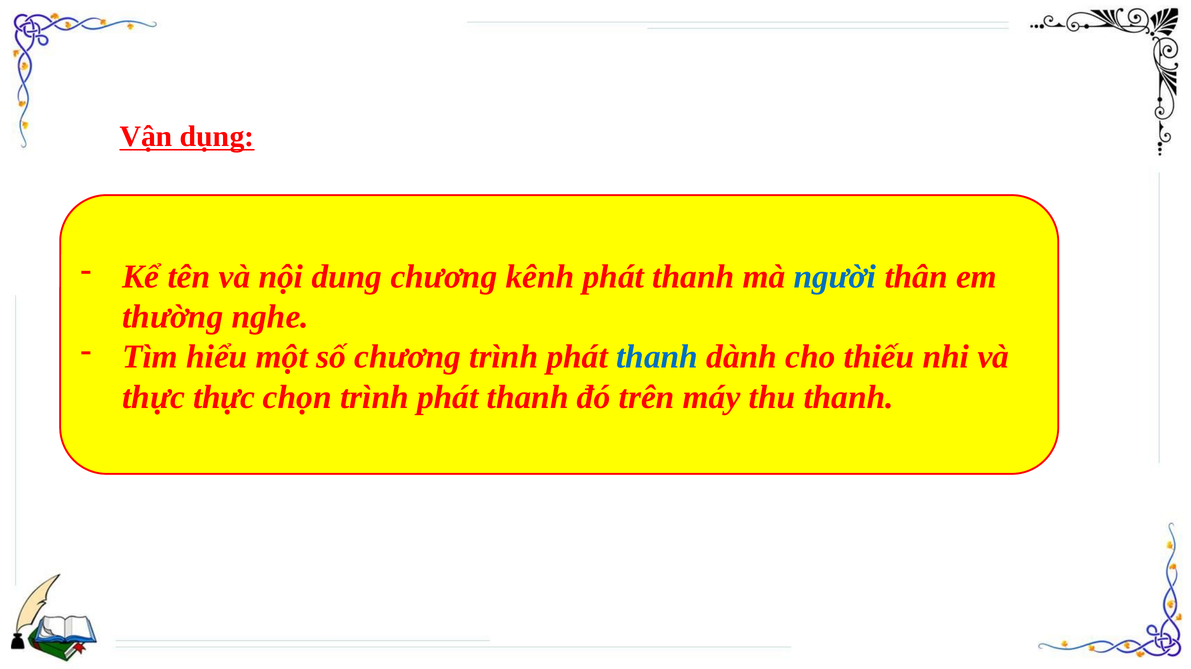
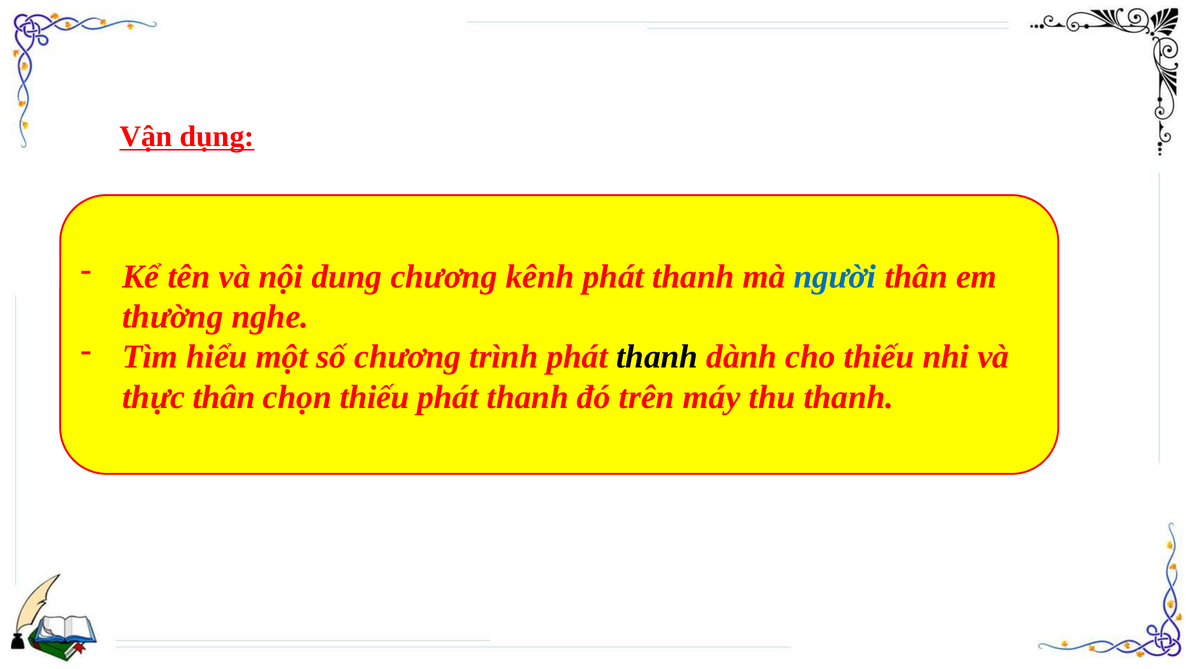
thanh colour: blue -> black (657, 357)
thực thực: thực -> thân (224, 397)
chọn trình: trình -> thiếu (375, 397)
